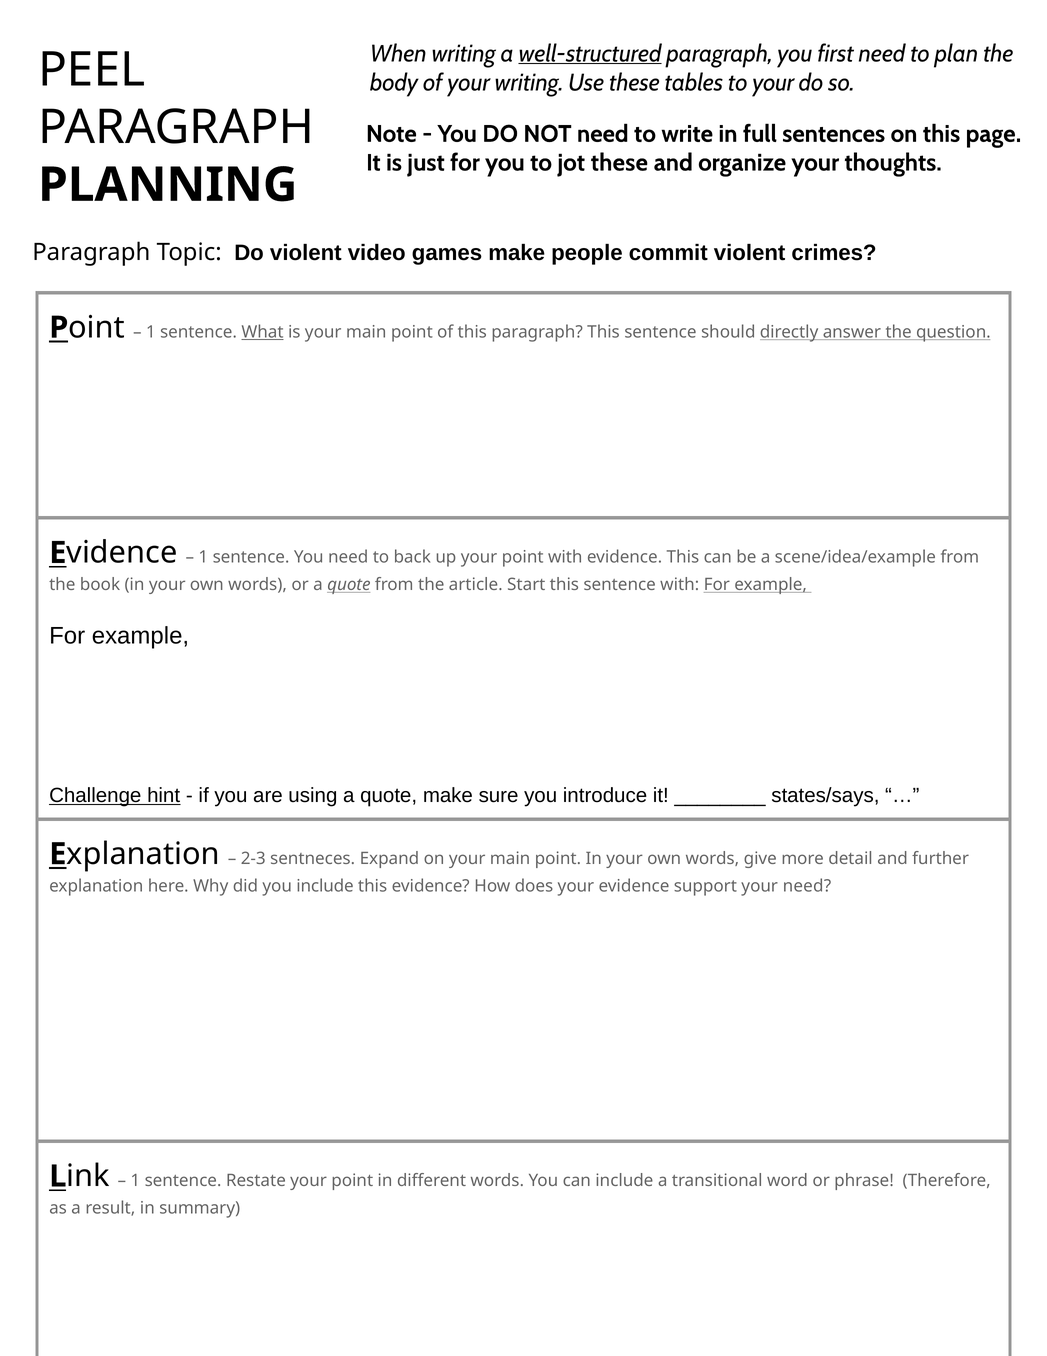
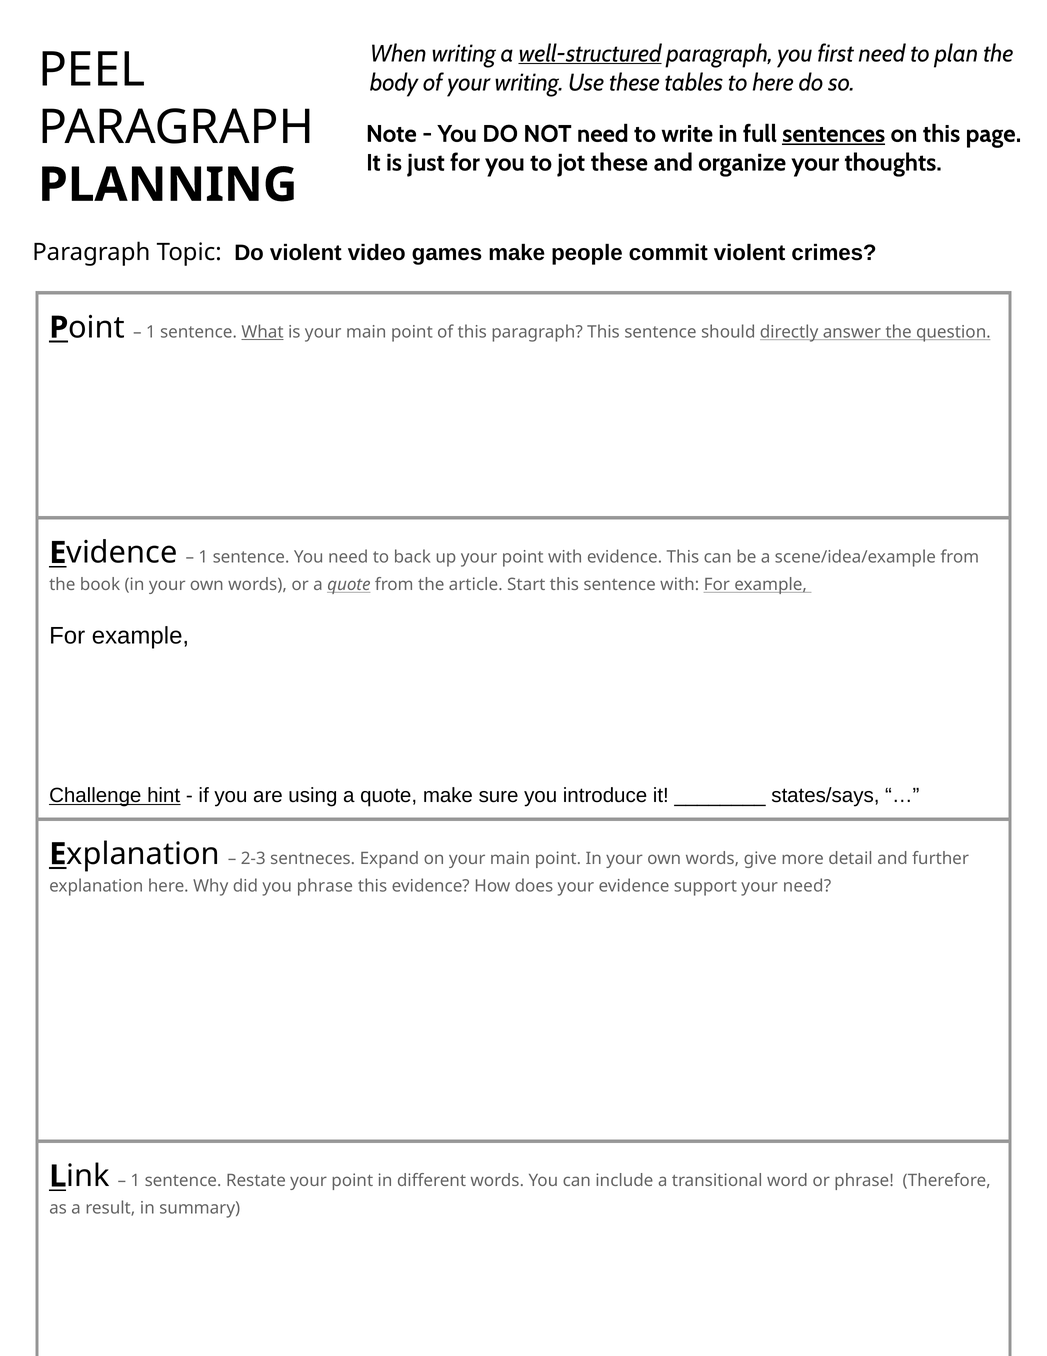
to your: your -> here (773, 83)
sentences underline: none -> present (834, 134)
you include: include -> phrase (325, 885)
